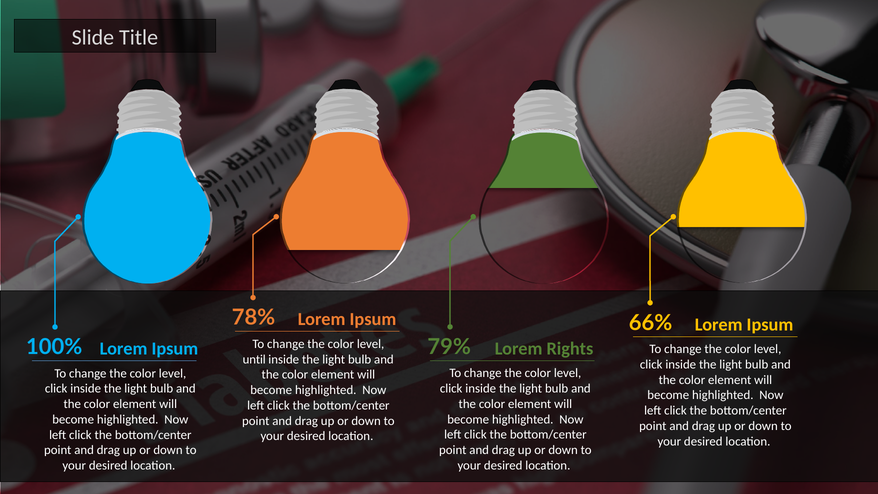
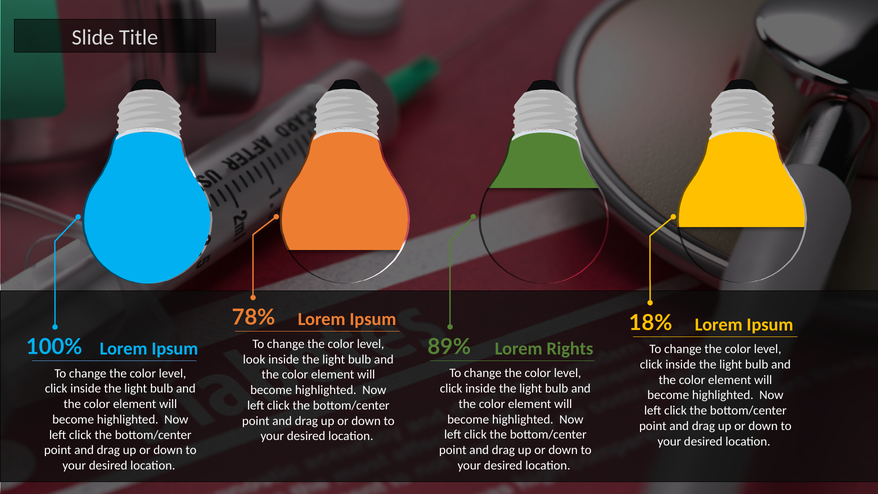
66%: 66% -> 18% (651, 323)
79%: 79% -> 89% (449, 347)
until: until -> look (254, 359)
